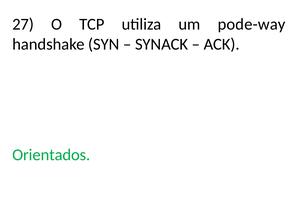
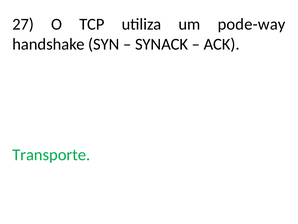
Orientados: Orientados -> Transporte (51, 155)
